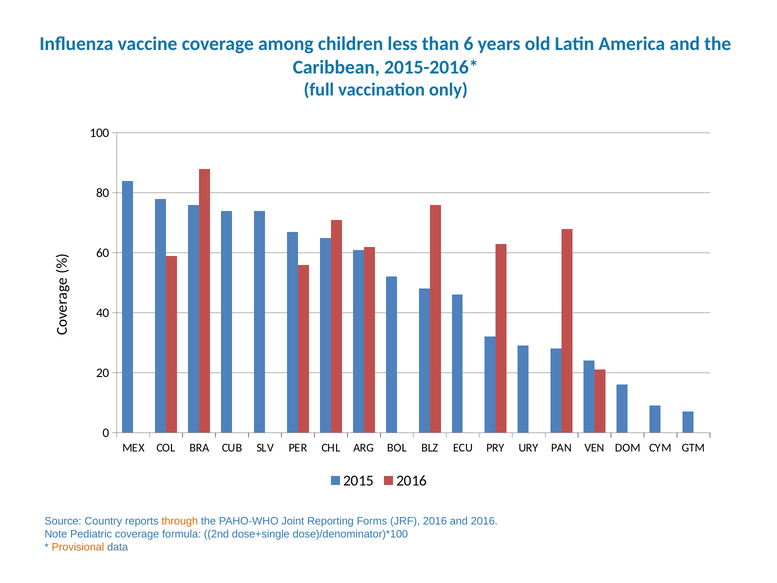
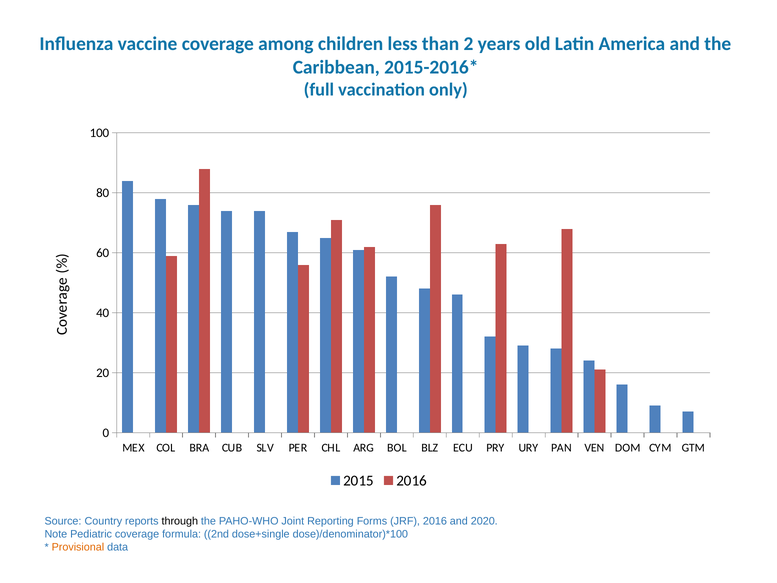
6: 6 -> 2 (468, 44)
through colour: orange -> black (180, 521)
and 2016: 2016 -> 2020 (484, 521)
